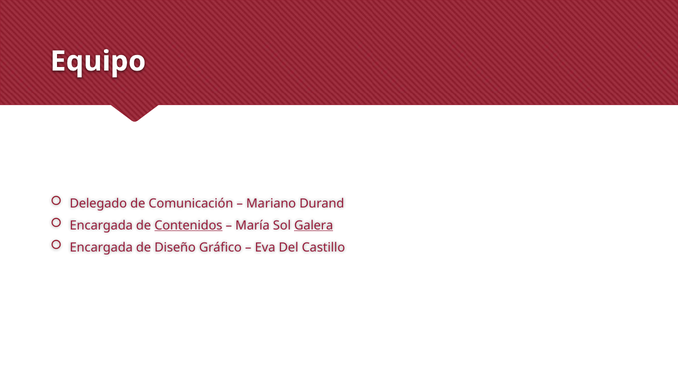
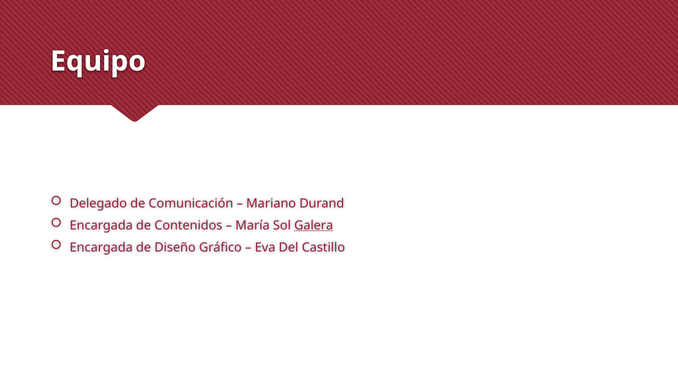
Contenidos underline: present -> none (188, 226)
